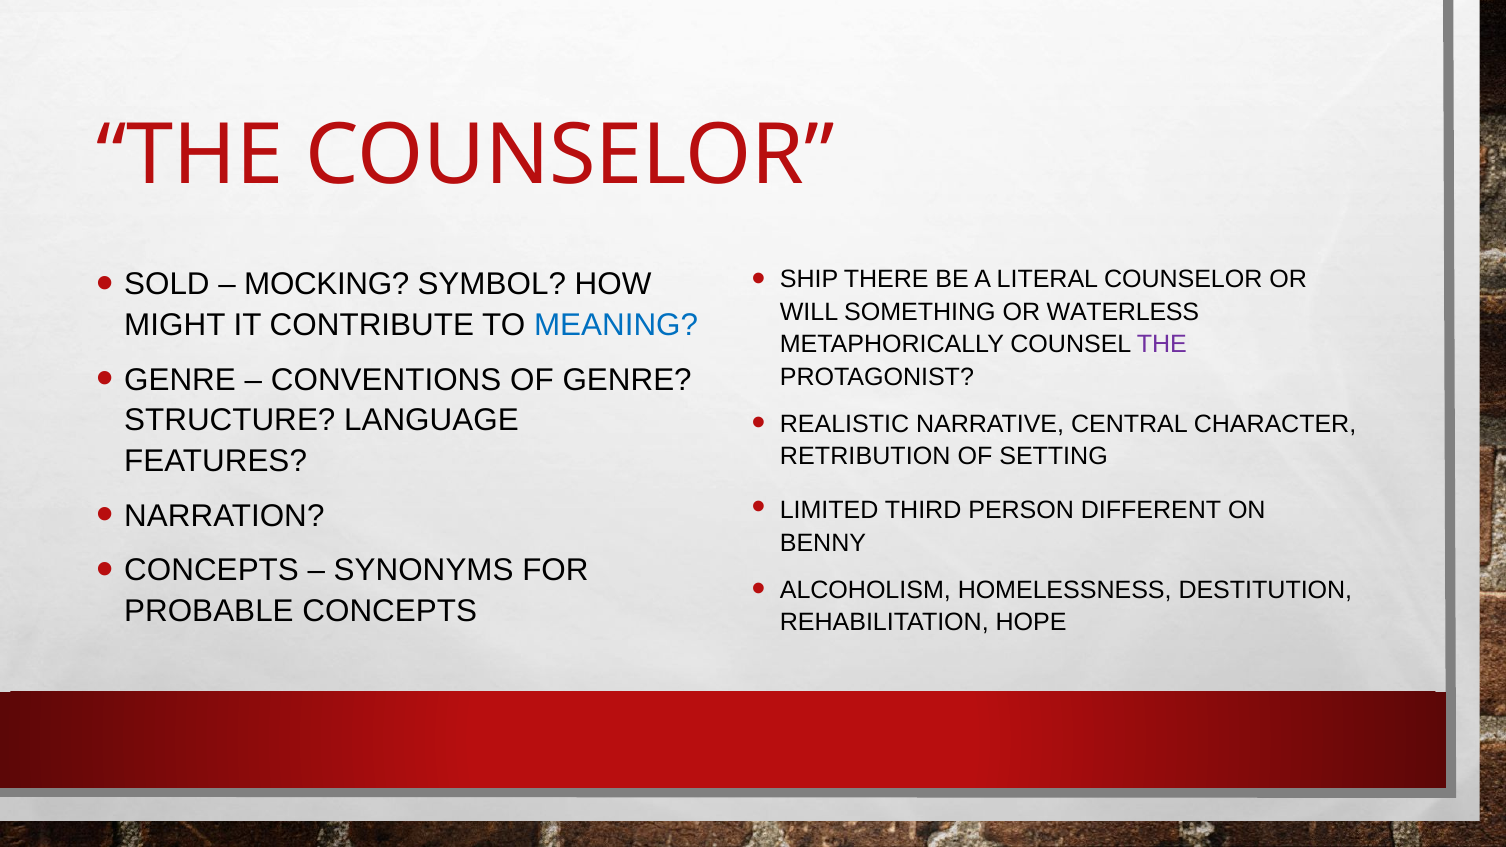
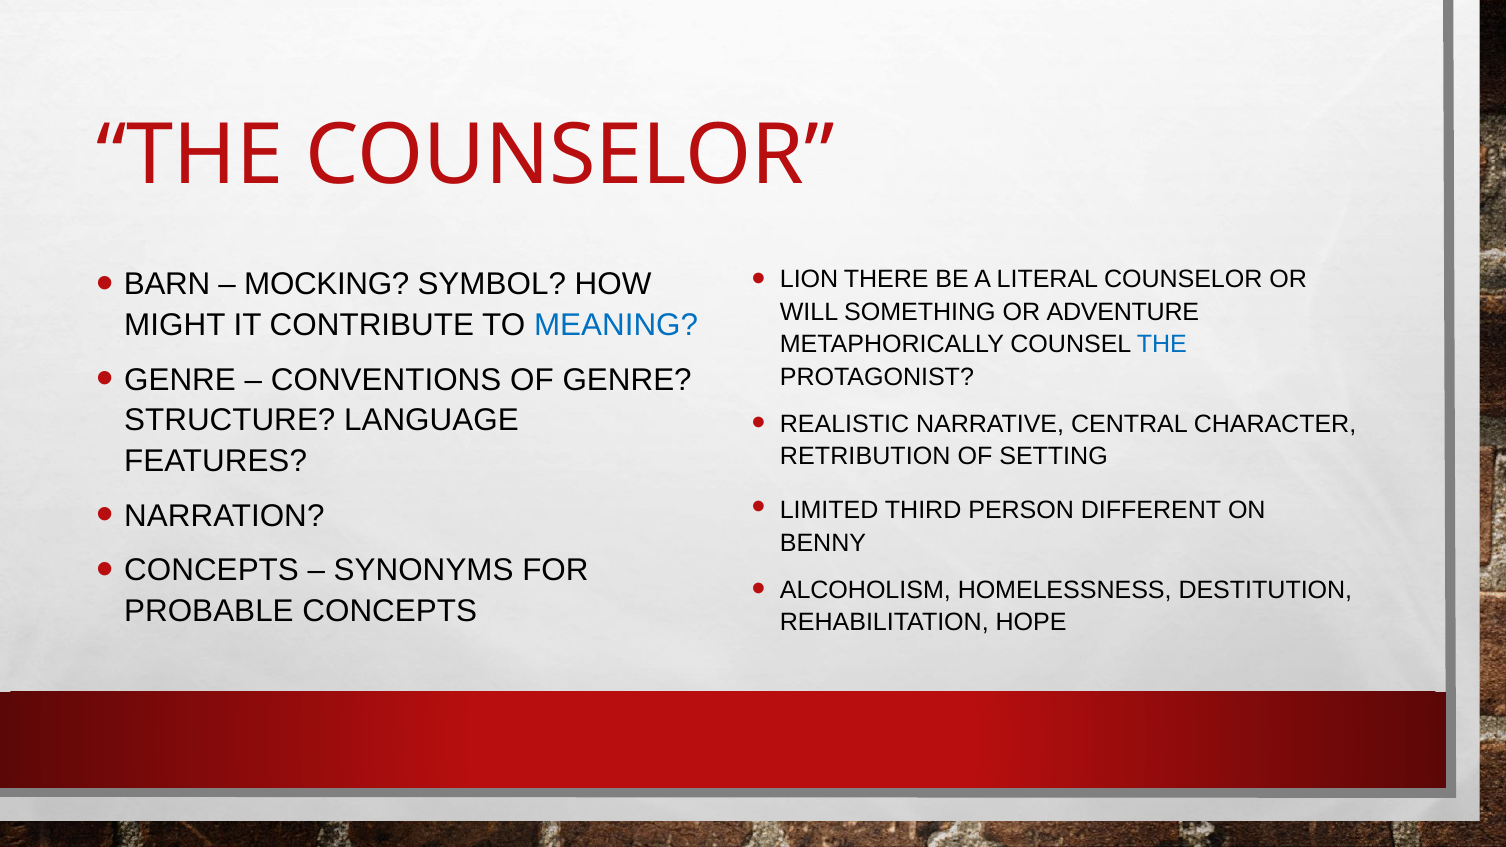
SOLD: SOLD -> BARN (167, 285)
SHIP: SHIP -> LION (809, 280)
WATERLESS: WATERLESS -> ADVENTURE (1123, 312)
THE colour: purple -> blue (1162, 345)
